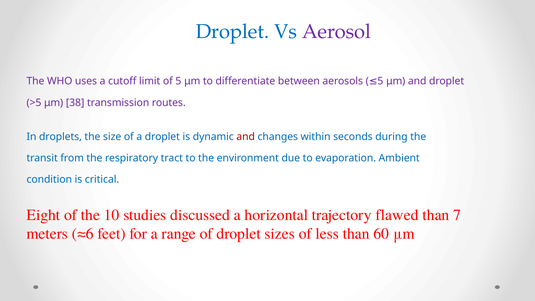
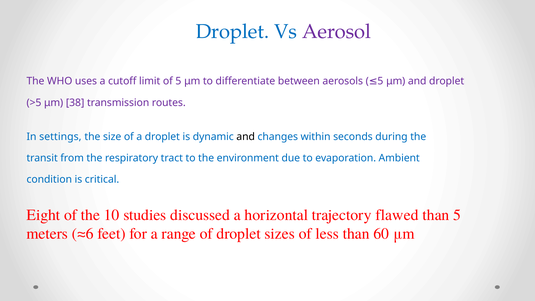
droplets: droplets -> settings (60, 137)
and colour: red -> black (246, 137)
than 7: 7 -> 5 (457, 215)
